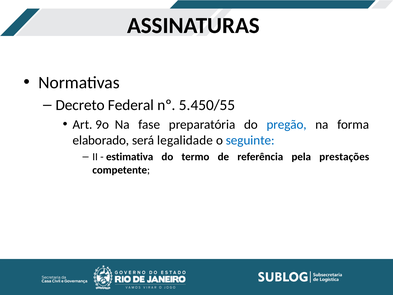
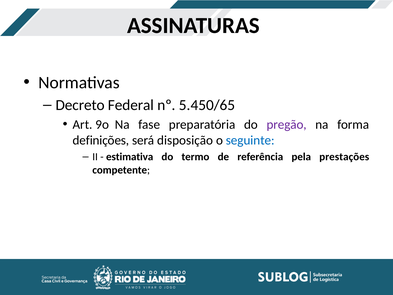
5.450/55: 5.450/55 -> 5.450/65 (207, 105)
pregão colour: blue -> purple (287, 124)
elaborado: elaborado -> definições (101, 140)
legalidade: legalidade -> disposição (185, 140)
